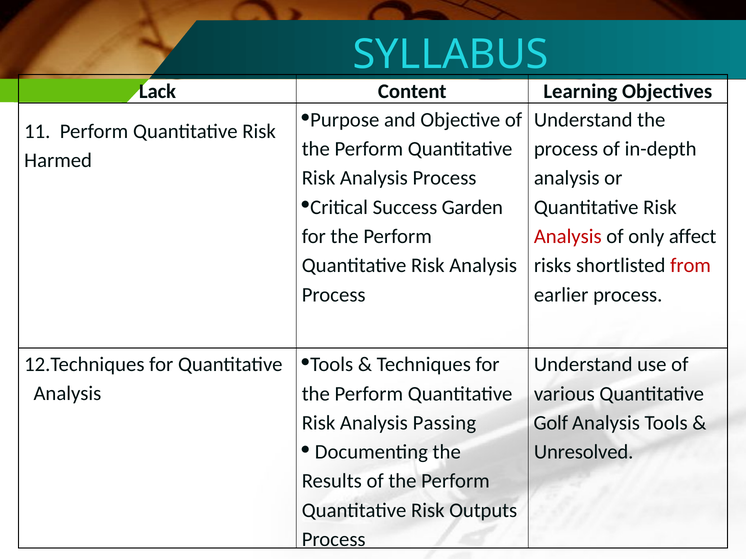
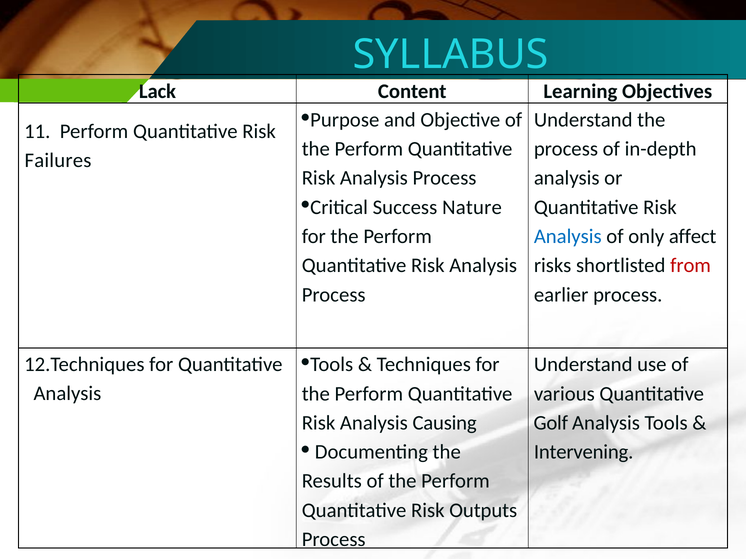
Harmed: Harmed -> Failures (58, 161)
Garden: Garden -> Nature (472, 207)
Analysis colour: red -> blue (568, 237)
Passing: Passing -> Causing (445, 423)
Unresolved: Unresolved -> Intervening (584, 452)
